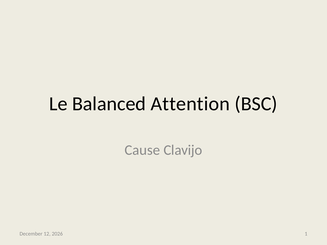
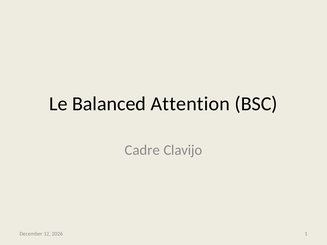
Cause: Cause -> Cadre (142, 150)
